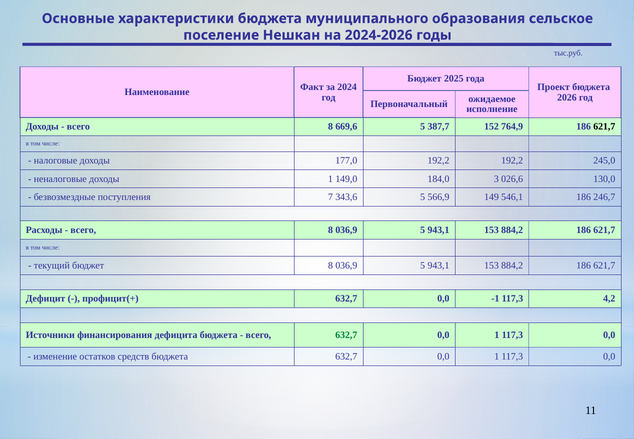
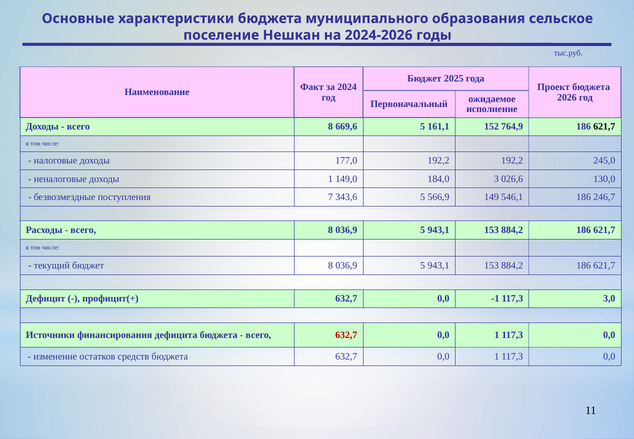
387,7: 387,7 -> 161,1 (438, 127)
4,2: 4,2 -> 3,0 (609, 299)
632,7 colour: green -> red (346, 335)
